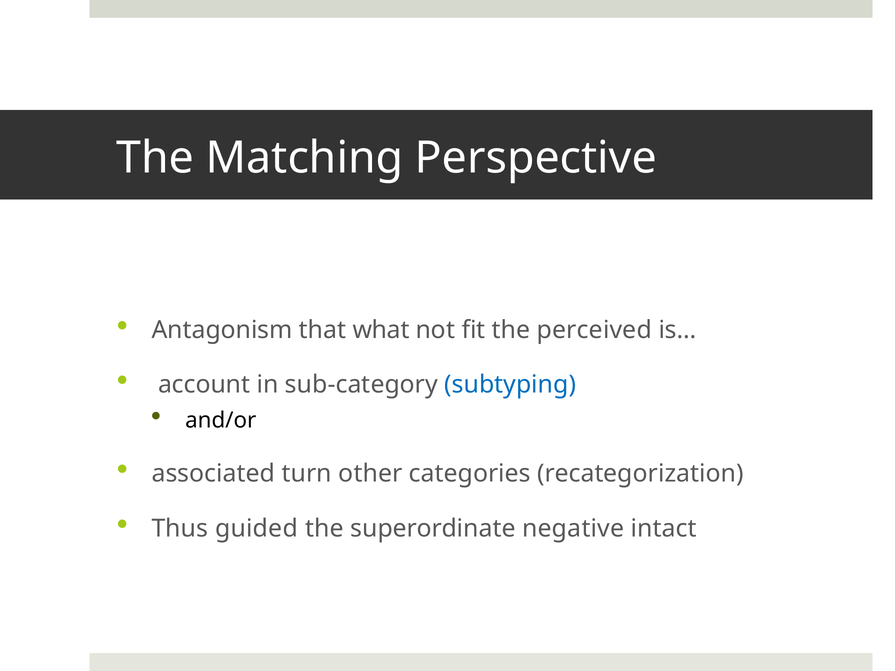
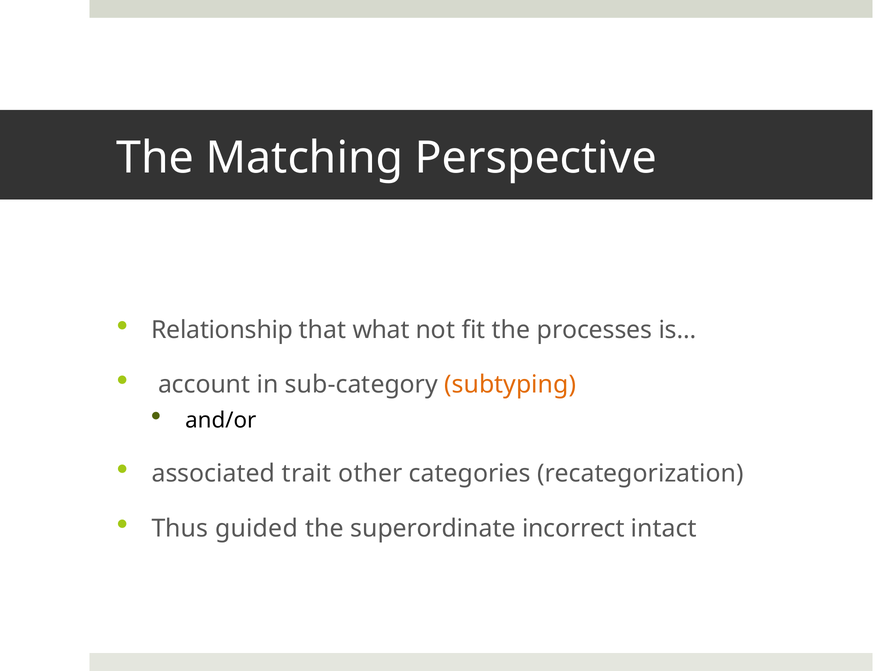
Antagonism: Antagonism -> Relationship (222, 330)
perceived: perceived -> processes (595, 330)
subtyping colour: blue -> orange (510, 385)
turn: turn -> trait (307, 474)
negative: negative -> incorrect (573, 529)
